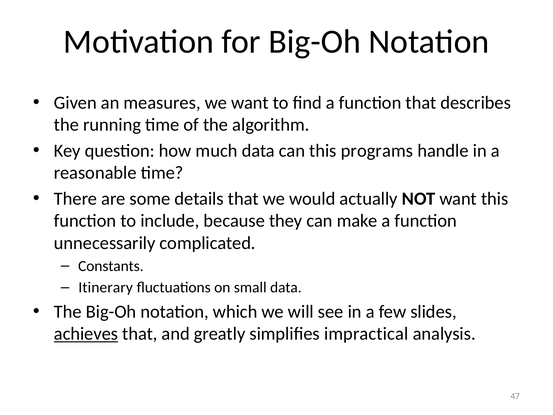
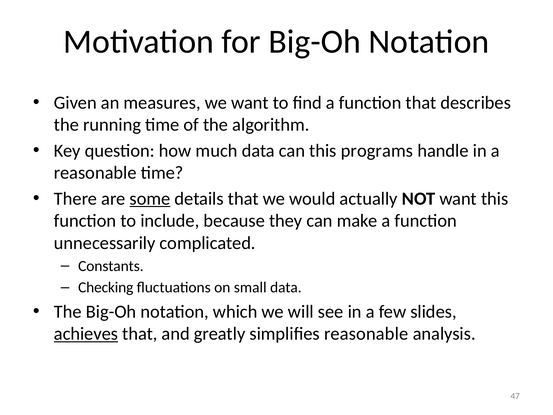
some underline: none -> present (150, 199)
Itinerary: Itinerary -> Checking (106, 287)
simplifies impractical: impractical -> reasonable (366, 334)
